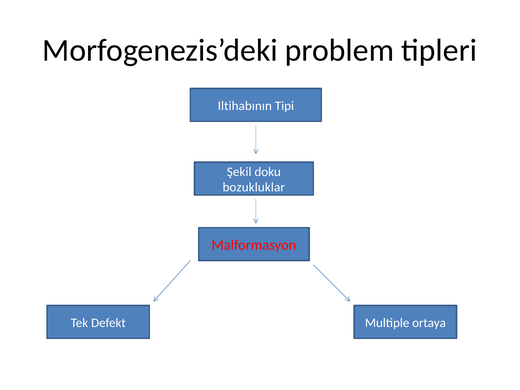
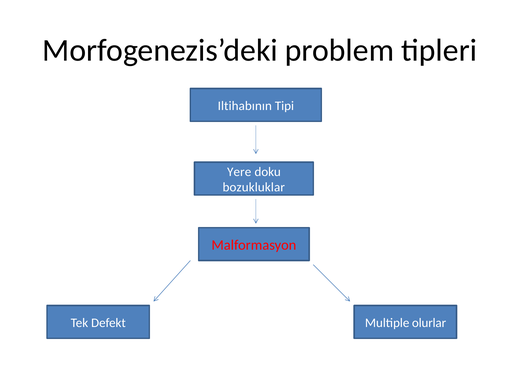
Şekil: Şekil -> Yere (239, 172)
ortaya: ortaya -> olurlar (429, 323)
